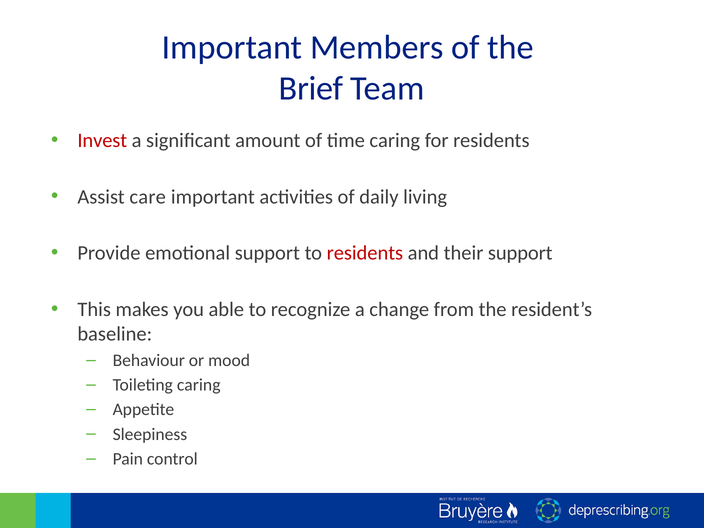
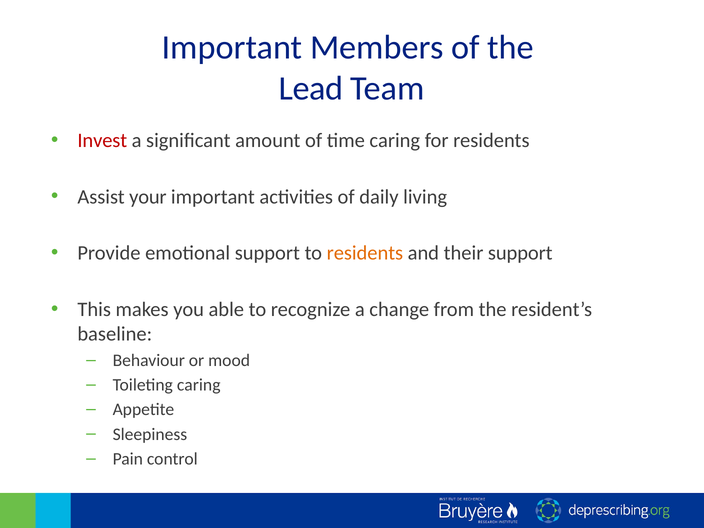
Brief: Brief -> Lead (311, 89)
care: care -> your (148, 197)
residents colour: red -> orange (365, 253)
